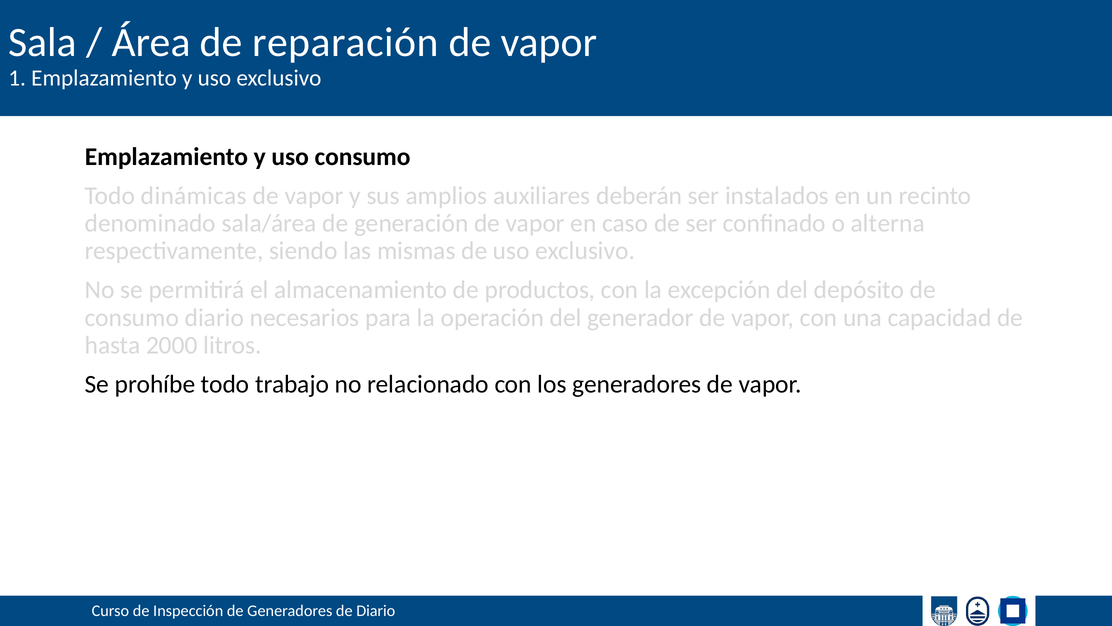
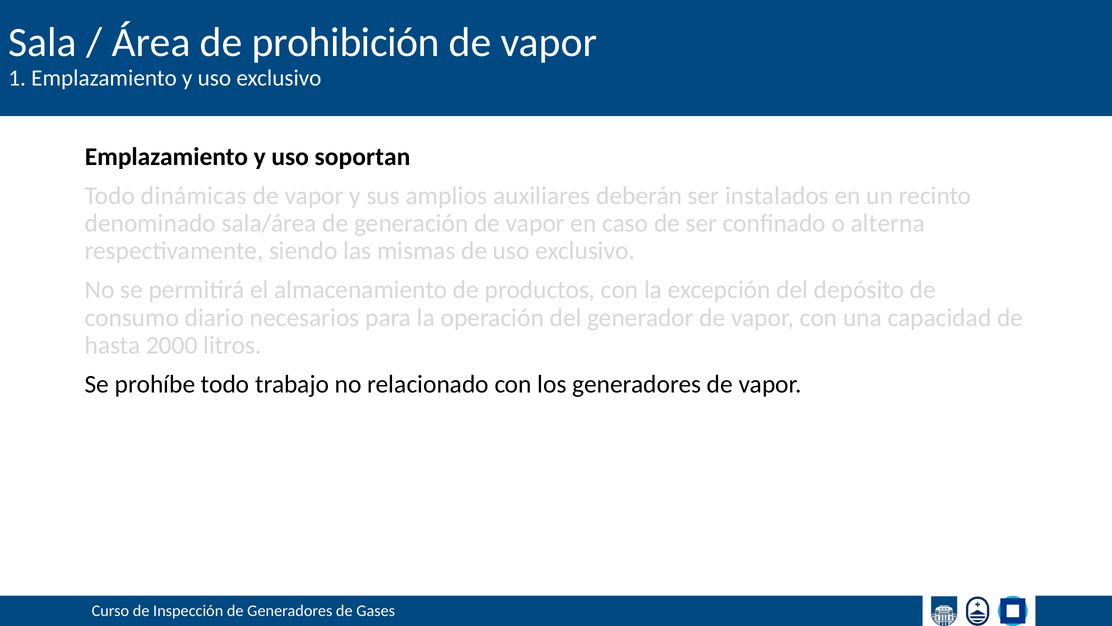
reparación: reparación -> prohibición (346, 43)
uso consumo: consumo -> soportan (362, 157)
de Diario: Diario -> Gases (376, 610)
